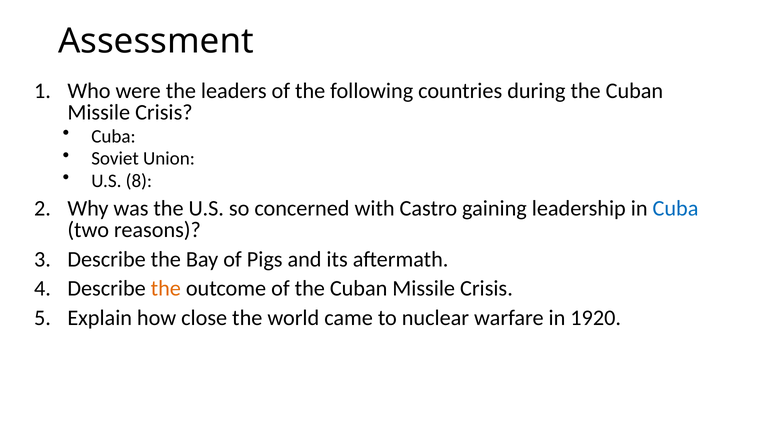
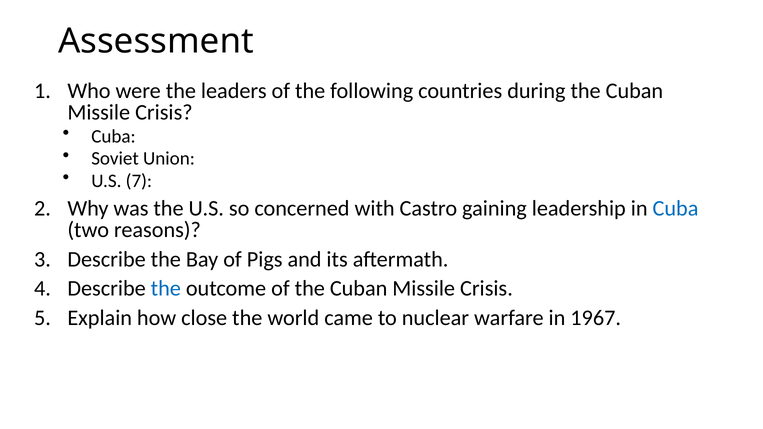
8: 8 -> 7 (139, 181)
the colour: orange -> blue (166, 289)
1920: 1920 -> 1967 (596, 318)
